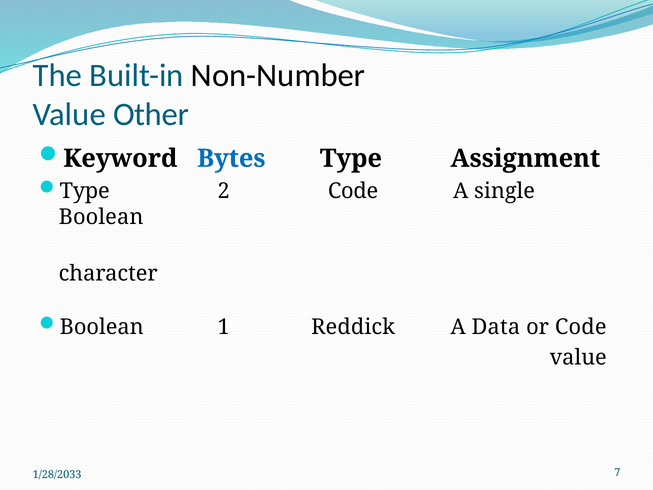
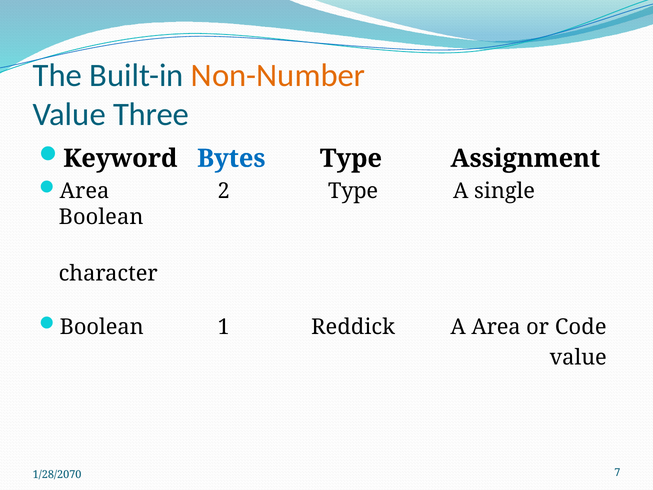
Non-Number colour: black -> orange (278, 75)
Other: Other -> Three (151, 115)
Type: Type -> Area (85, 191)
2 Code: Code -> Type (353, 191)
A Data: Data -> Area (496, 327)
1/28/2033: 1/28/2033 -> 1/28/2070 (57, 474)
